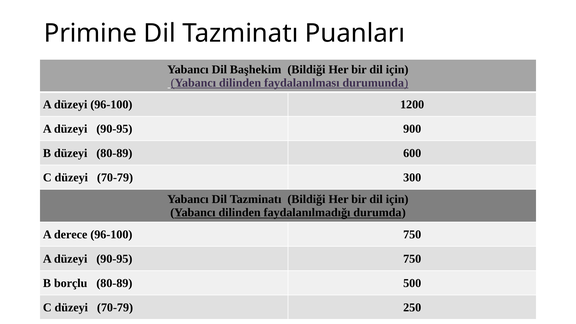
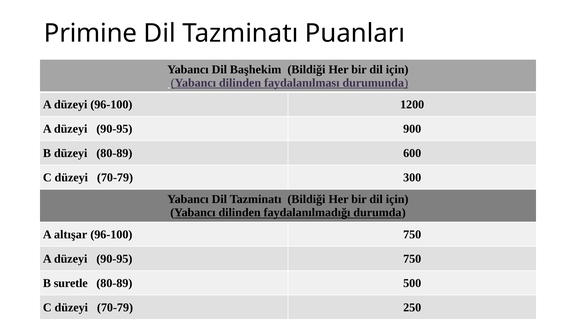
derece: derece -> altışar (71, 234)
borçlu: borçlu -> suretle (71, 283)
